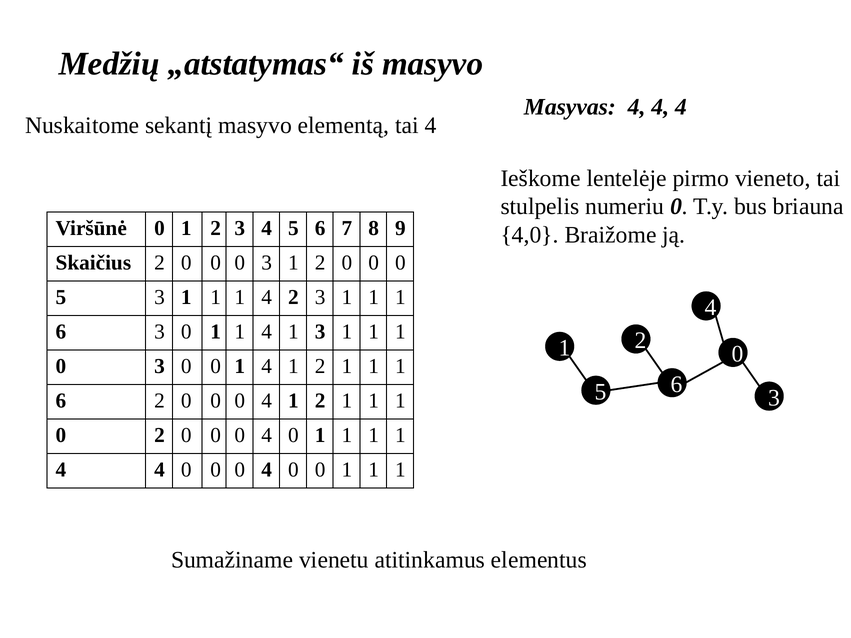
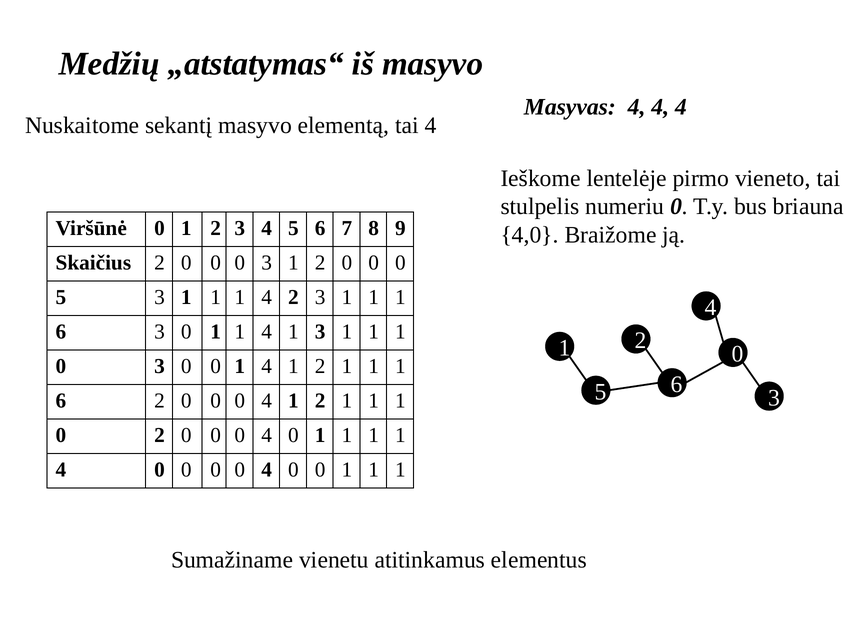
4: 4 -> 0 (159, 470)
